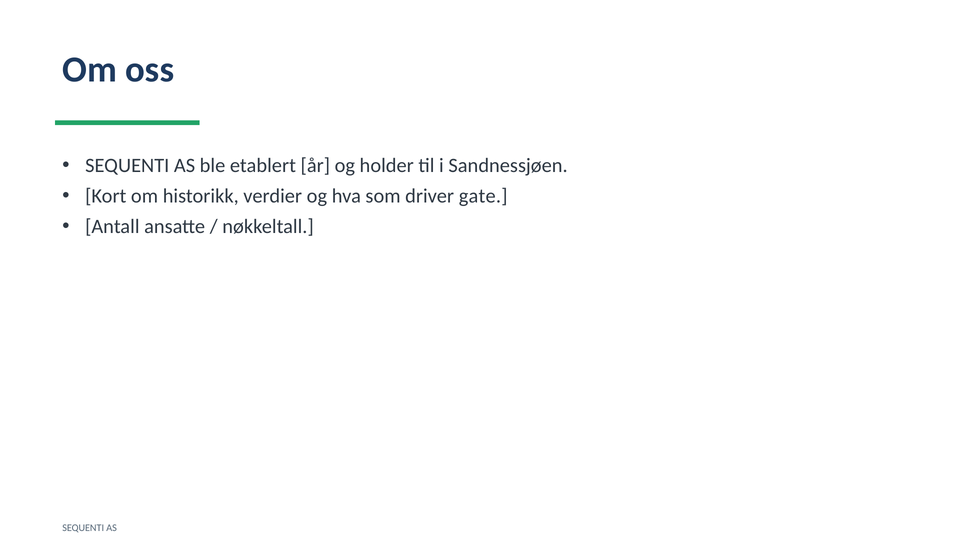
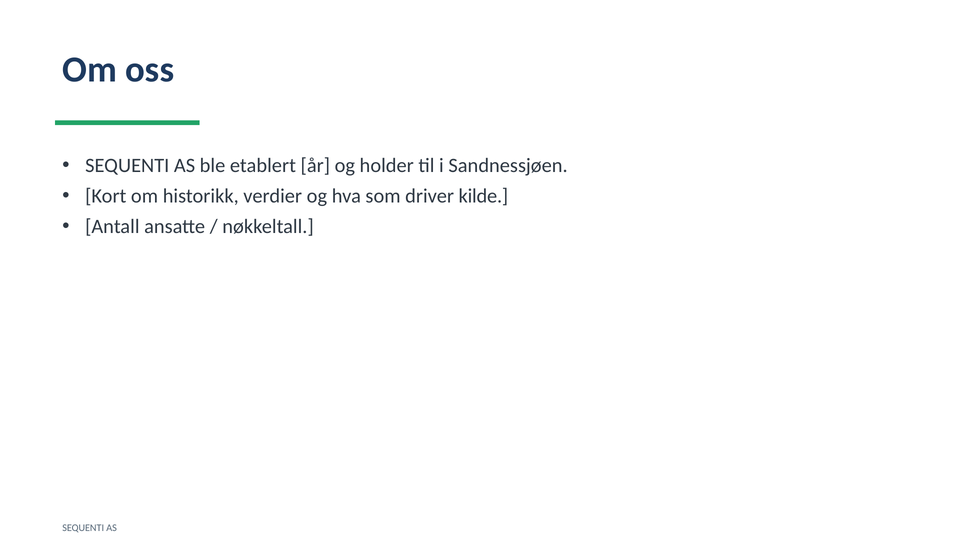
gate: gate -> kilde (483, 196)
